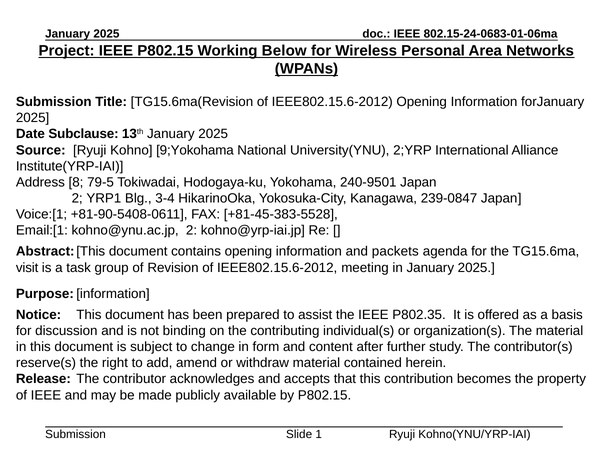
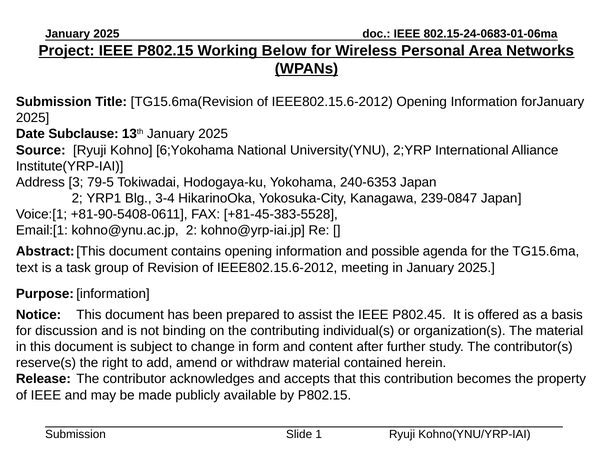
9;Yokohama: 9;Yokohama -> 6;Yokohama (195, 150)
8: 8 -> 3 (76, 182)
240-9501: 240-9501 -> 240-6353 (368, 182)
packets: packets -> possible (395, 252)
visit: visit -> text (27, 268)
P802.35: P802.35 -> P802.45 (419, 315)
